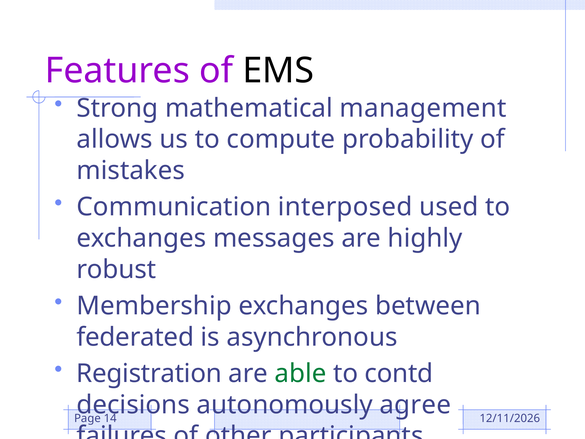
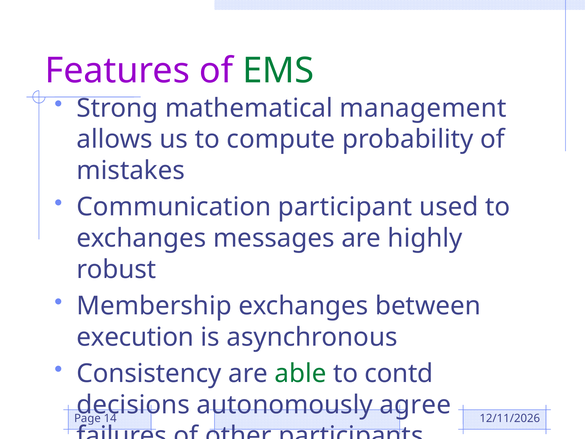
EMS colour: black -> green (278, 71)
interposed: interposed -> participant (345, 207)
federated: federated -> execution (135, 337)
Registration: Registration -> Consistency (149, 373)
